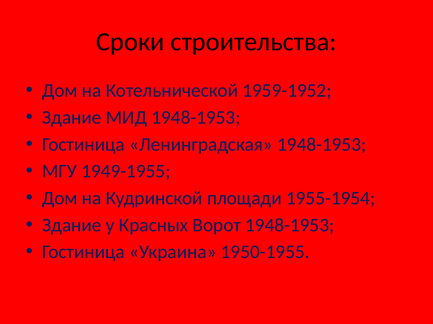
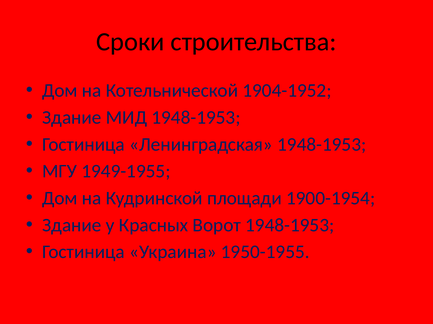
1959-1952: 1959-1952 -> 1904-1952 (287, 91)
1955-1954: 1955-1954 -> 1900-1954 (331, 199)
